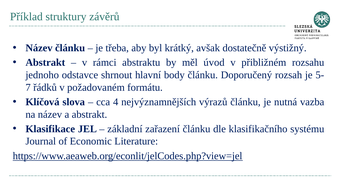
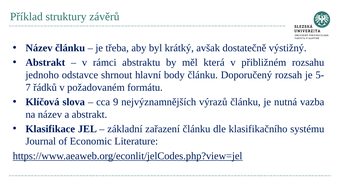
úvod: úvod -> která (214, 63)
4: 4 -> 9 (116, 102)
